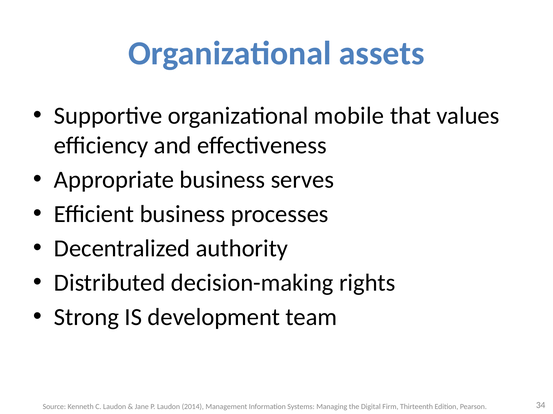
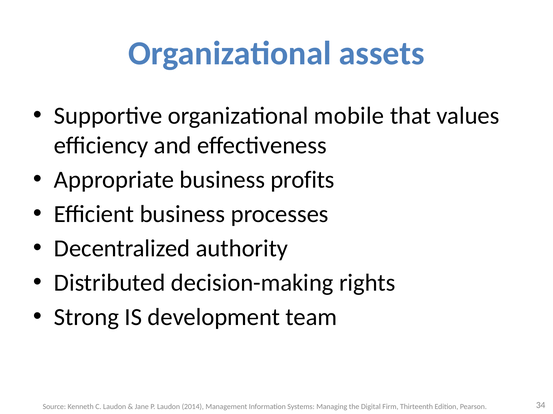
serves: serves -> profits (302, 180)
